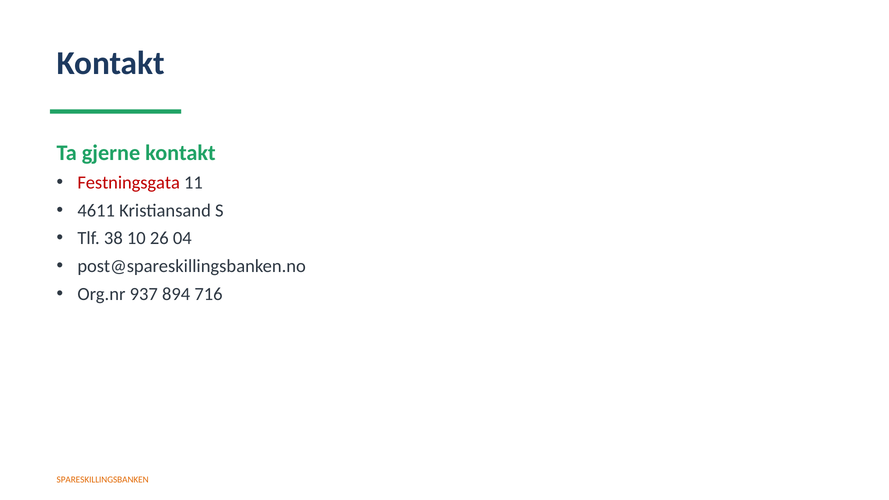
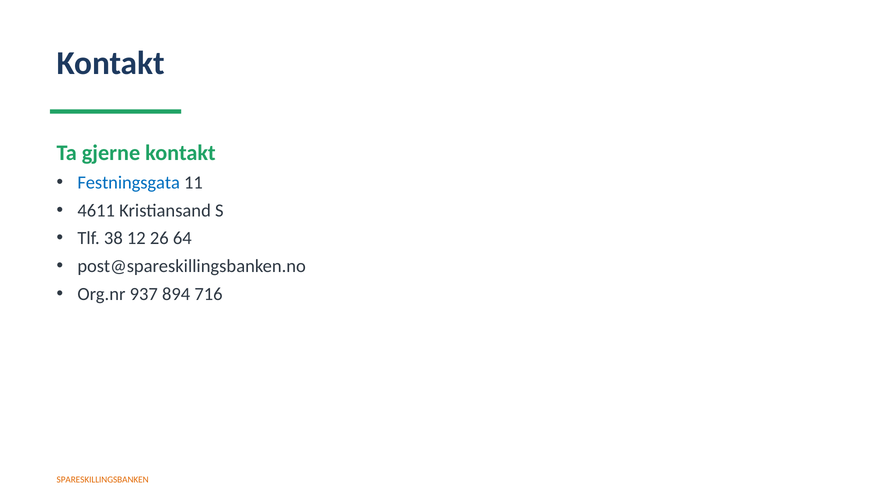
Festningsgata colour: red -> blue (129, 183)
10: 10 -> 12 (136, 238)
04: 04 -> 64 (182, 238)
